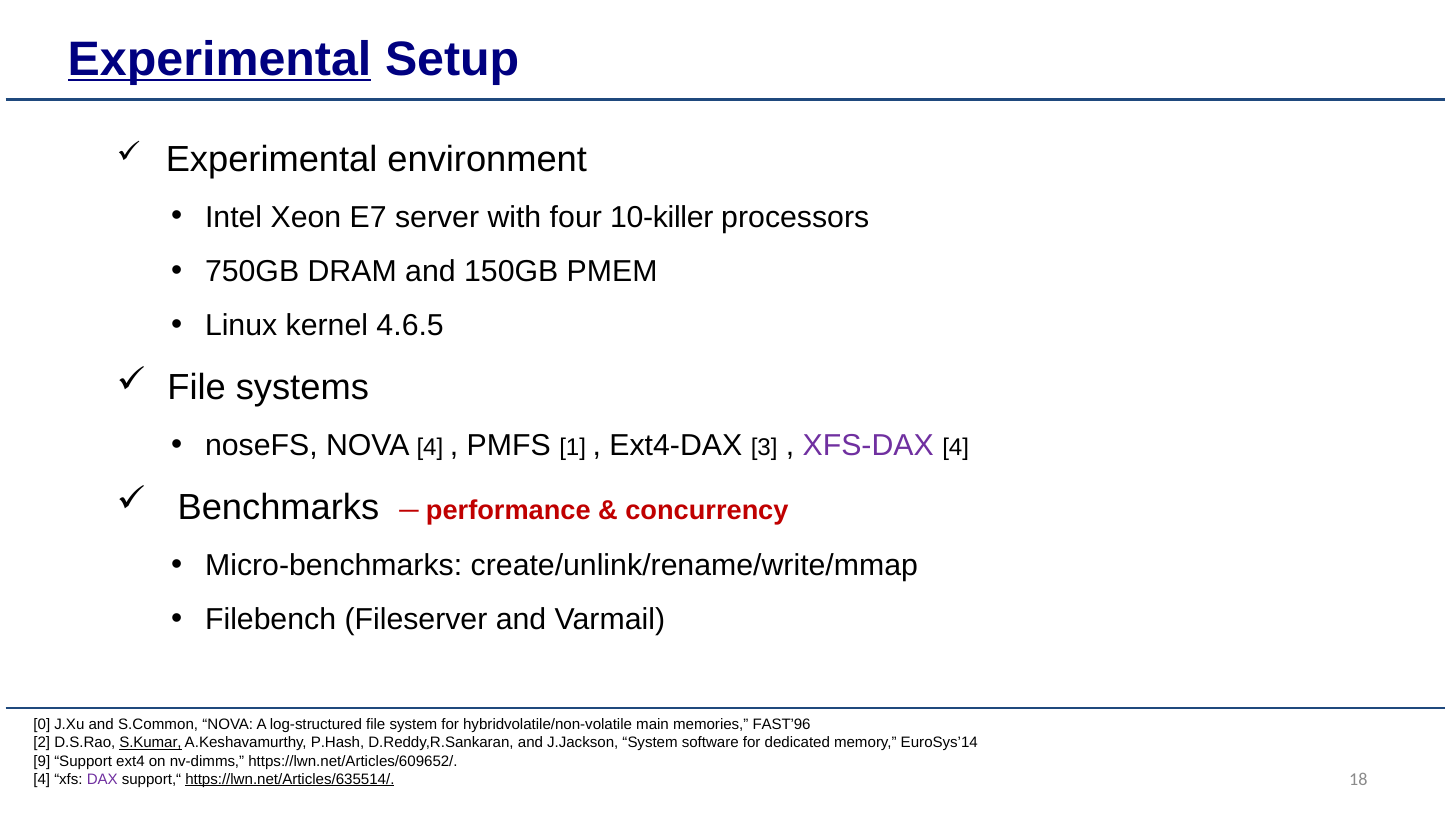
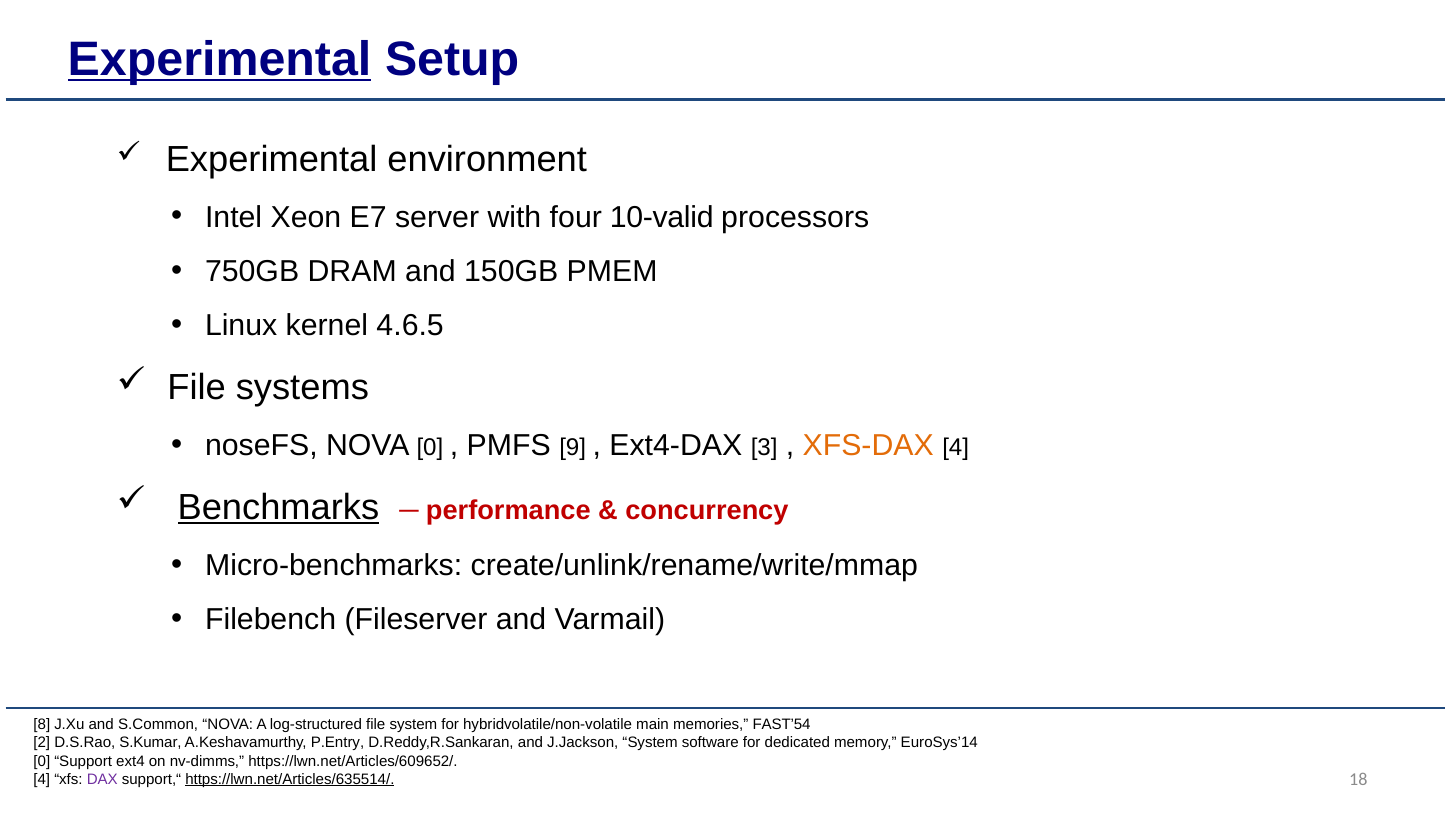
10-killer: 10-killer -> 10-valid (662, 217)
NOVA 4: 4 -> 0 (430, 448)
1: 1 -> 9 (573, 448)
XFS-DAX colour: purple -> orange (868, 446)
Benchmarks underline: none -> present (278, 508)
0: 0 -> 8 (42, 725)
FAST’96: FAST’96 -> FAST’54 (782, 725)
S.Kumar underline: present -> none (151, 743)
P.Hash: P.Hash -> P.Entry (337, 743)
9: 9 -> 0 (42, 761)
